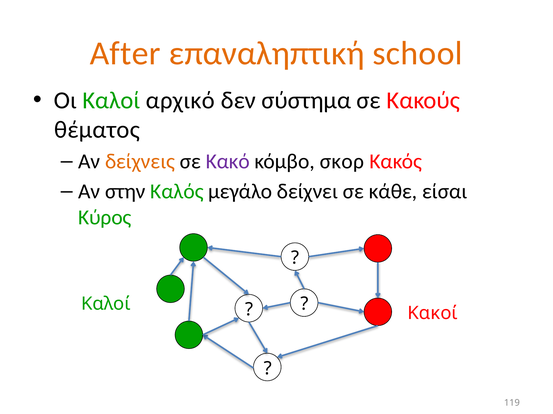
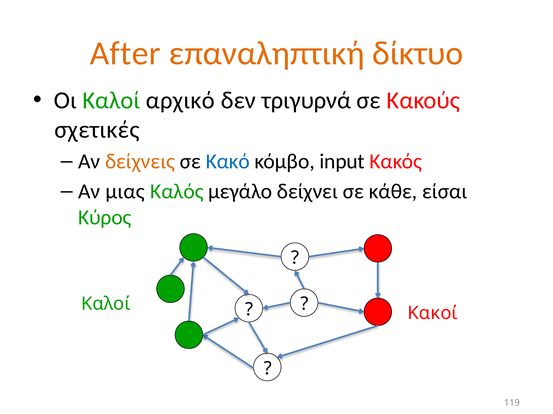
school: school -> δίκτυο (418, 54)
σύστημα: σύστημα -> τριγυρνά (306, 101)
θέματος: θέματος -> σχετικές (97, 130)
Κακό colour: purple -> blue (228, 162)
σκορ: σκορ -> input (342, 162)
στην: στην -> μιας (125, 192)
